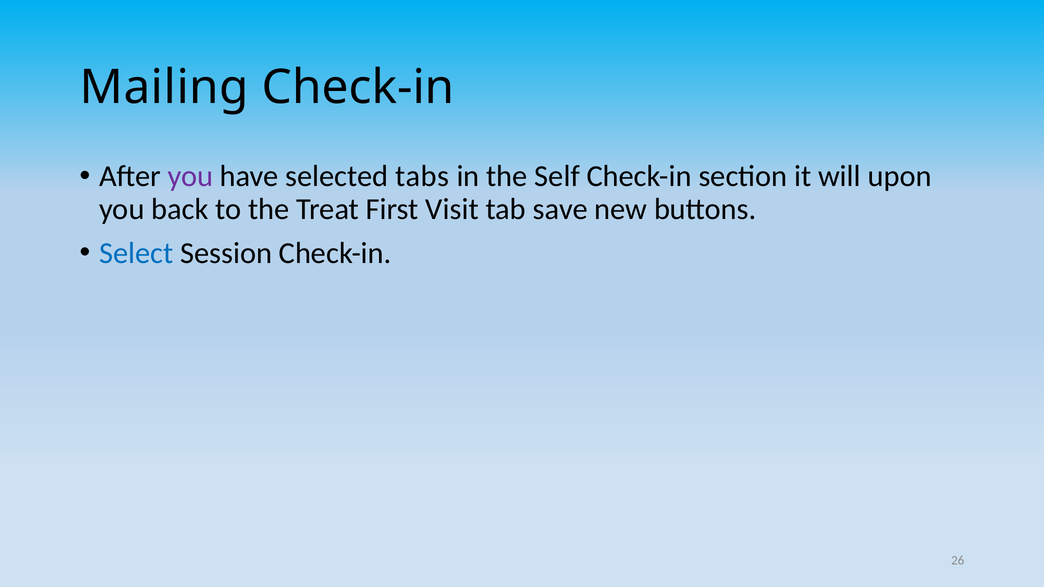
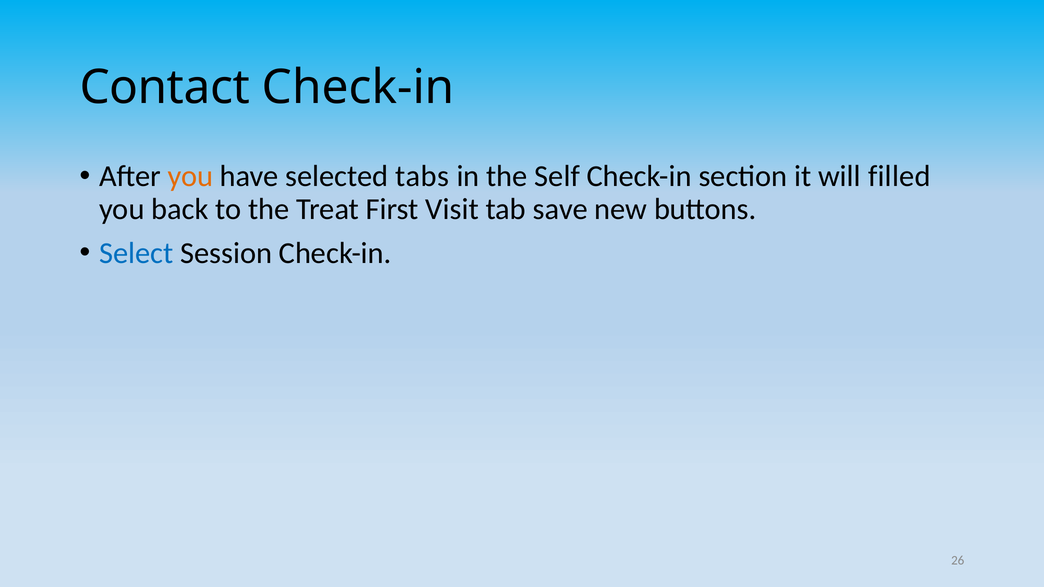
Mailing: Mailing -> Contact (165, 88)
you colour: purple -> orange (190, 177)
upon: upon -> filled (899, 177)
